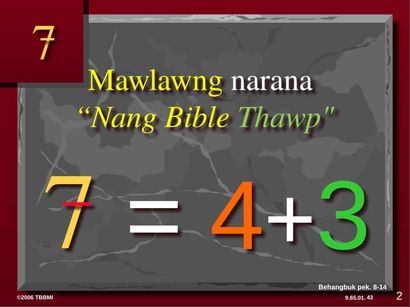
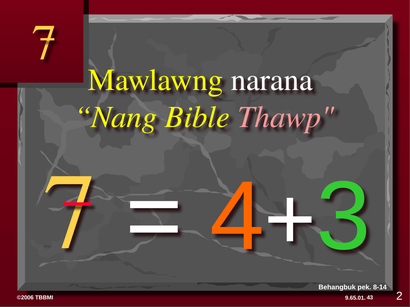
Thawp colour: light green -> pink (286, 117)
